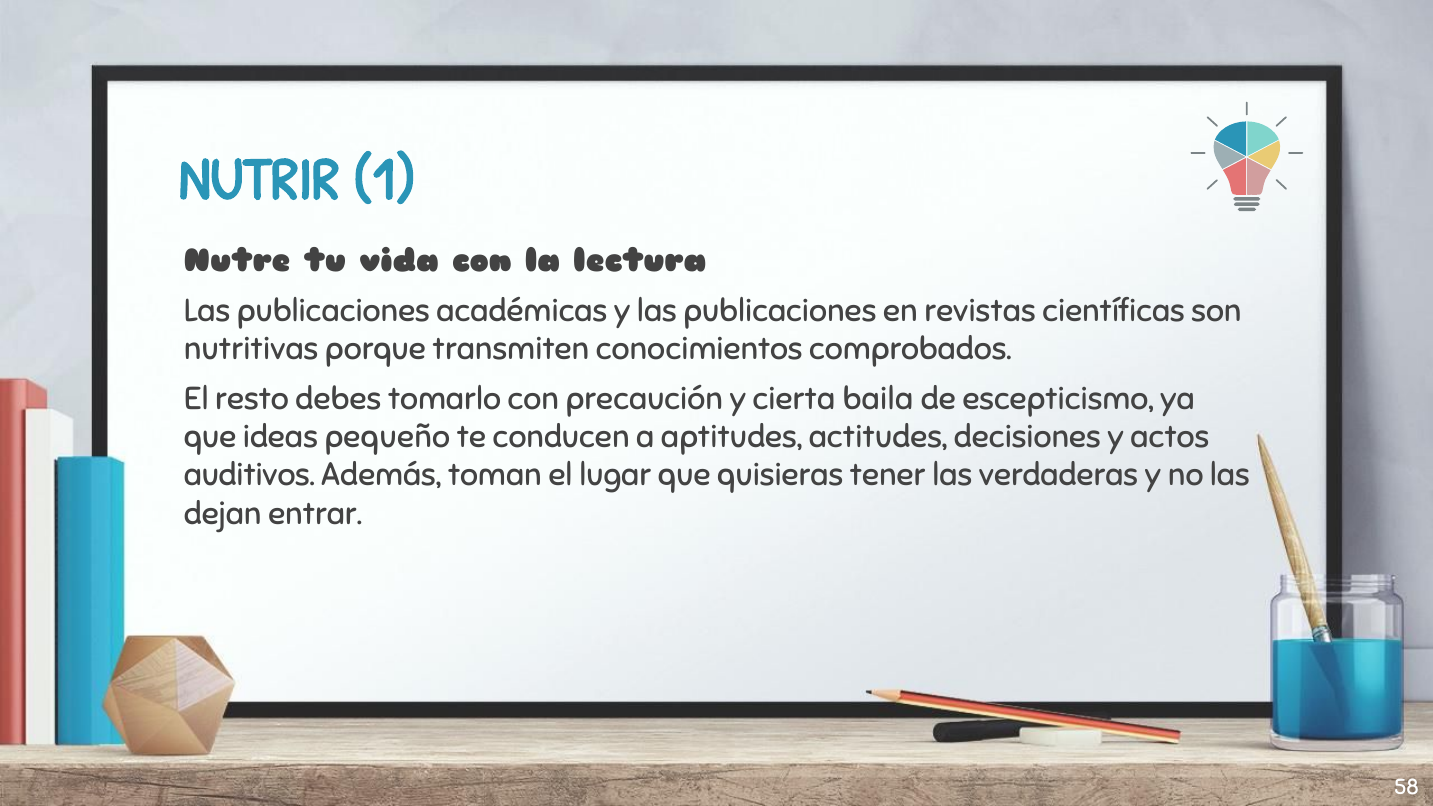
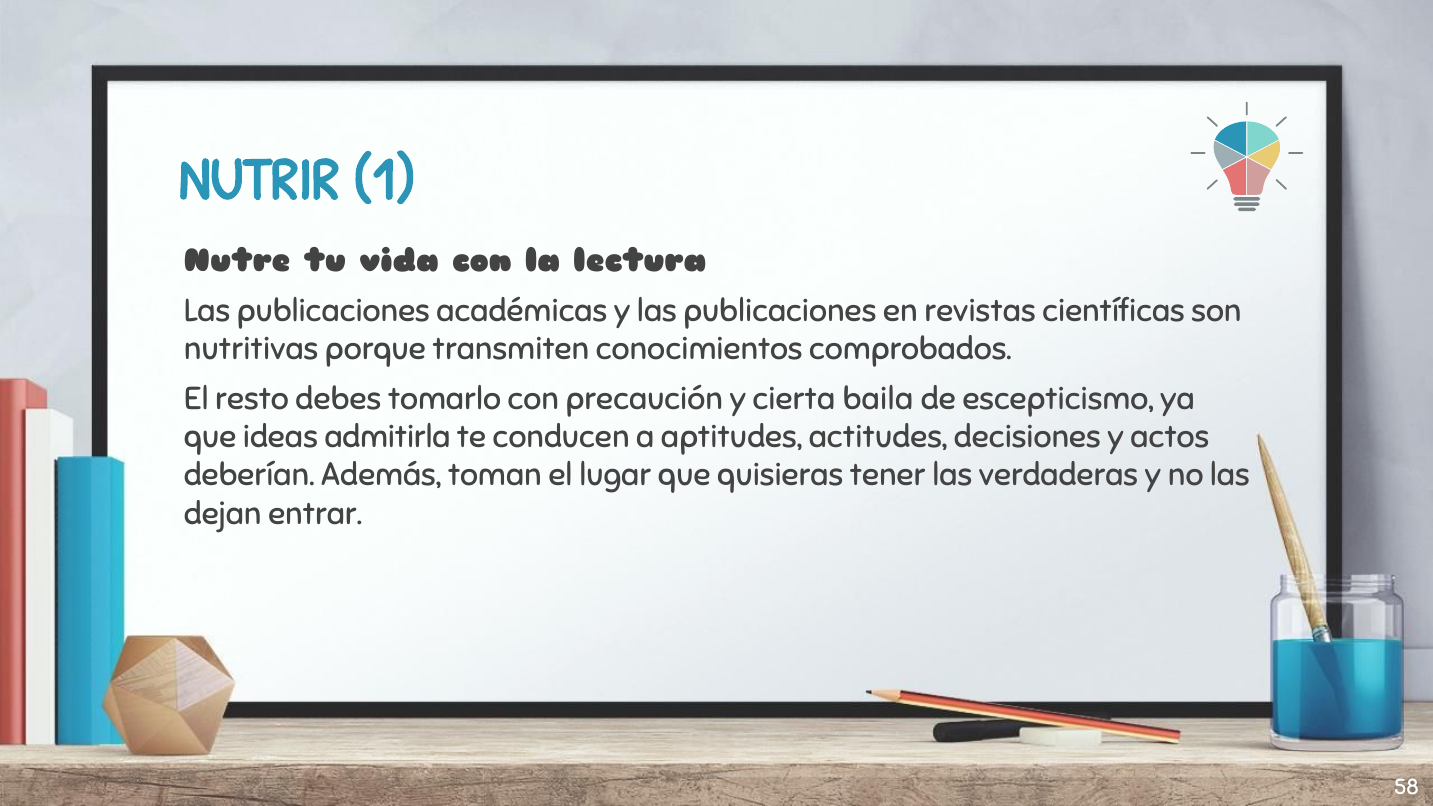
pequeño: pequeño -> admitirla (388, 437)
auditivos: auditivos -> deberían (249, 476)
